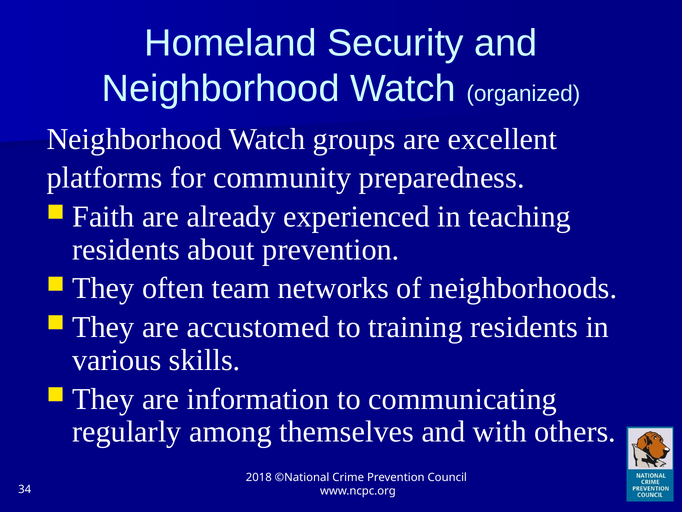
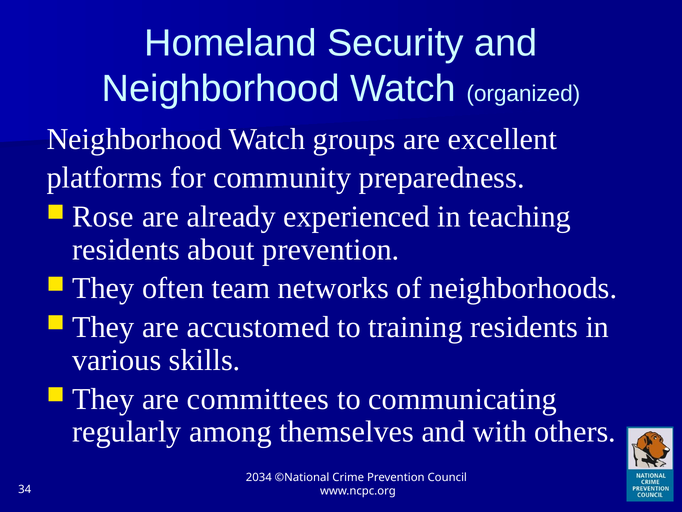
Faith: Faith -> Rose (103, 217)
information: information -> committees (258, 399)
2018: 2018 -> 2034 (259, 477)
